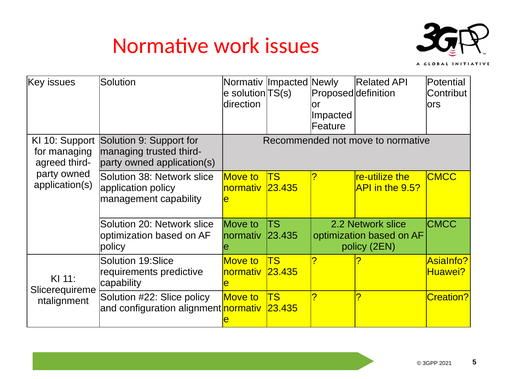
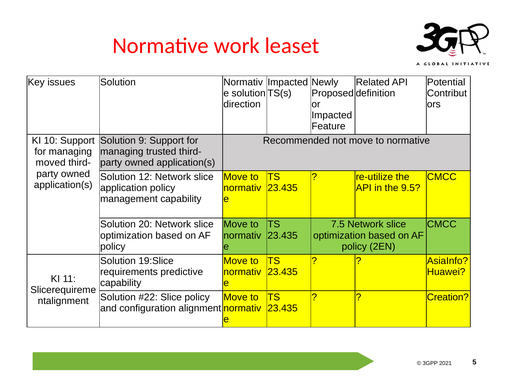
work issues: issues -> leaset (292, 46)
agreed: agreed -> moved (51, 163)
38: 38 -> 12 (145, 177)
2.2: 2.2 -> 7.5 (338, 225)
